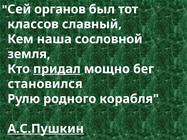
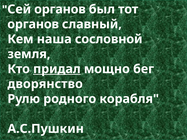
классов: классов -> органов (33, 24)
становился: становился -> дворянство (45, 84)
А.С.Пушкин underline: present -> none (46, 129)
